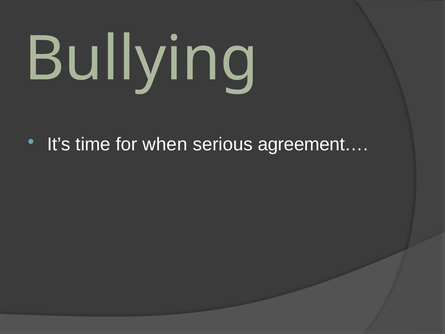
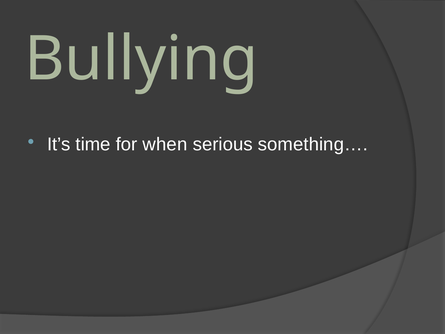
agreement…: agreement… -> something… (313, 144)
